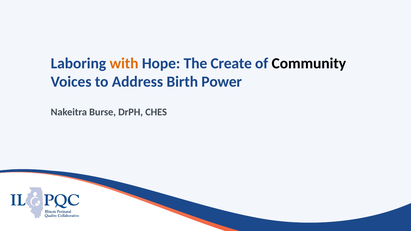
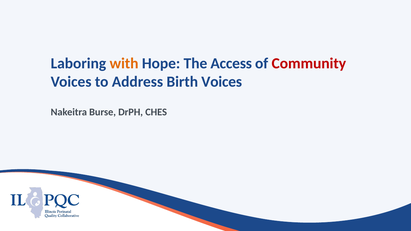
Create: Create -> Access (231, 63)
Community colour: black -> red (309, 63)
Birth Power: Power -> Voices (222, 82)
